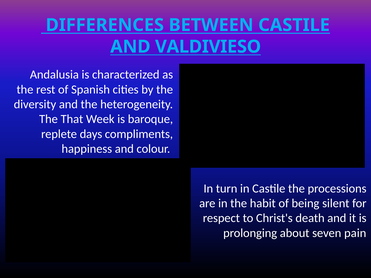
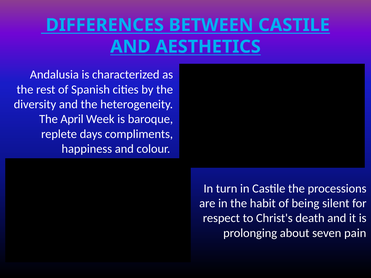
VALDIVIESO: VALDIVIESO -> AESTHETICS (208, 47)
That: That -> April (72, 119)
